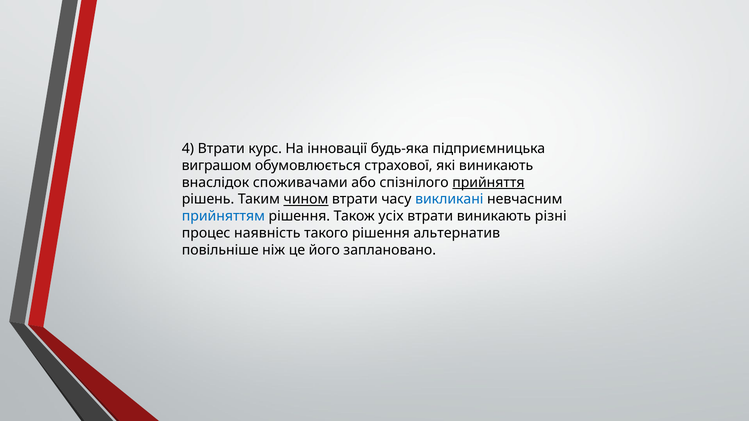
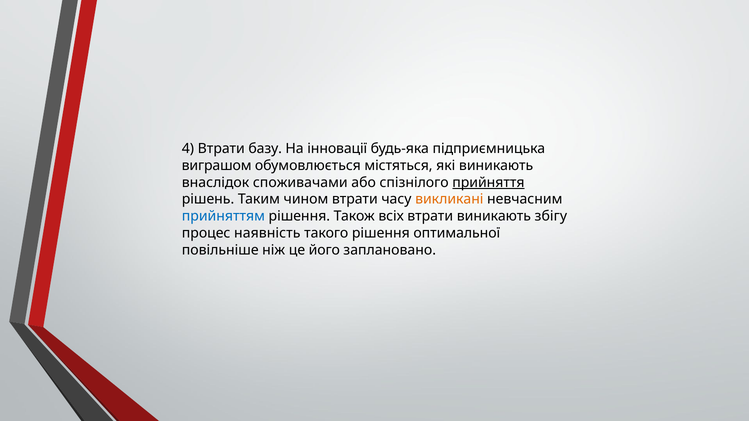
курс: курс -> базу (265, 149)
страхової: страхової -> містяться (399, 166)
чином underline: present -> none (306, 199)
викликані colour: blue -> orange (449, 199)
усіх: усіх -> всіх (391, 216)
різні: різні -> збігу (551, 216)
альтернатив: альтернатив -> оптимальної (457, 233)
